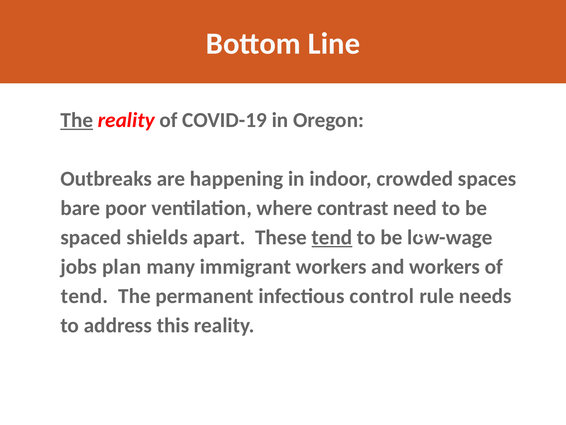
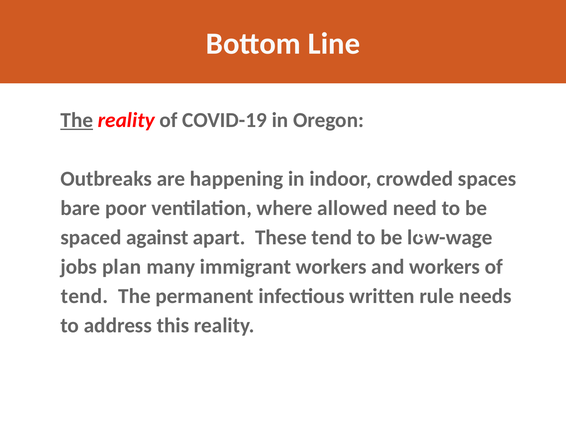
contrast: contrast -> allowed (353, 208)
shields: shields -> against (157, 237)
tend underline: present -> none (332, 237)
control: control -> written (382, 296)
